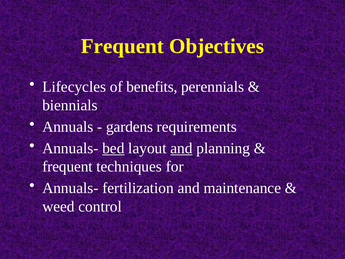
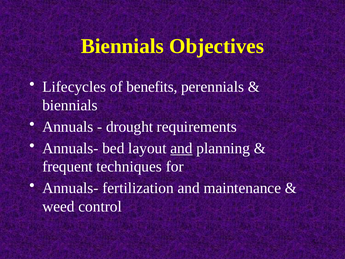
Frequent: Frequent -> Biennials (122, 46)
gardens: gardens -> drought (130, 127)
bed underline: present -> none (113, 148)
